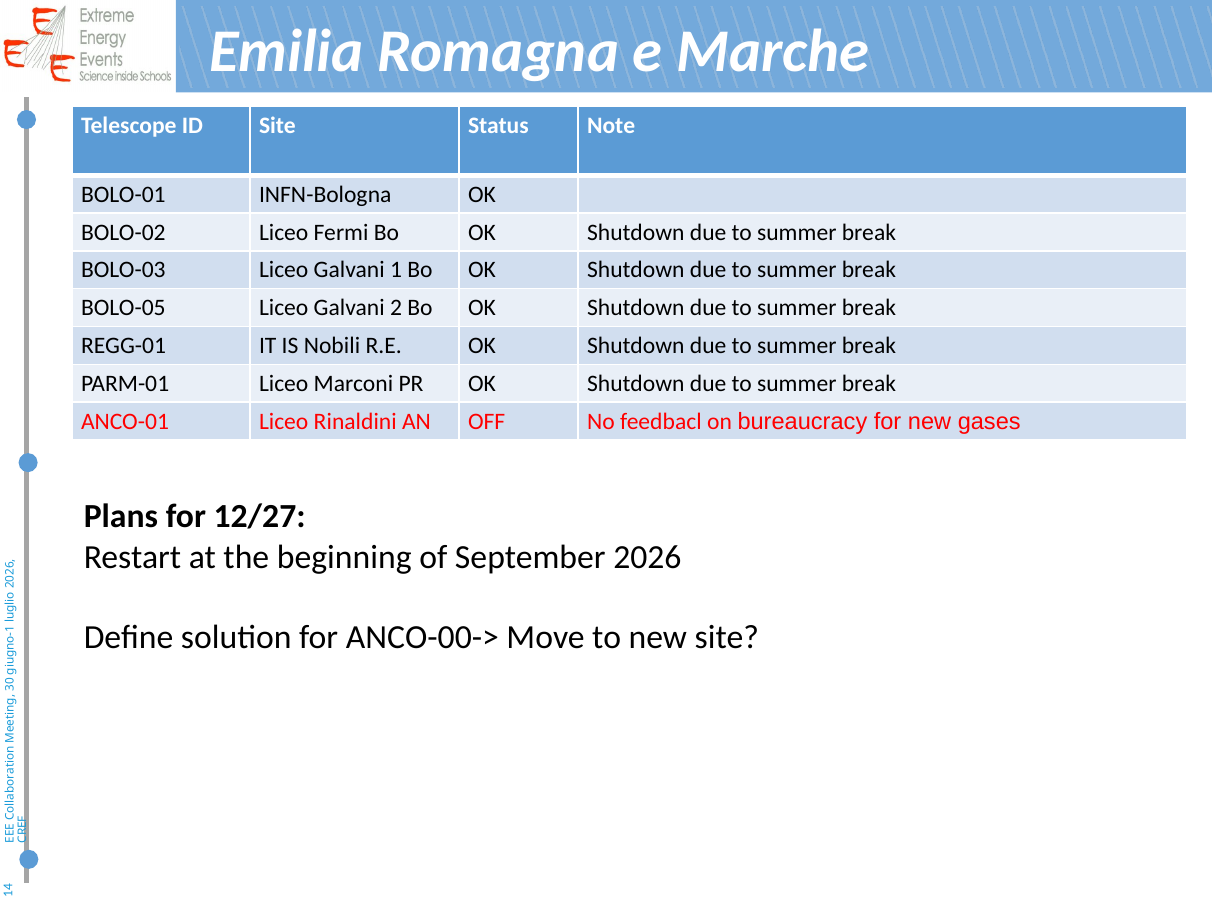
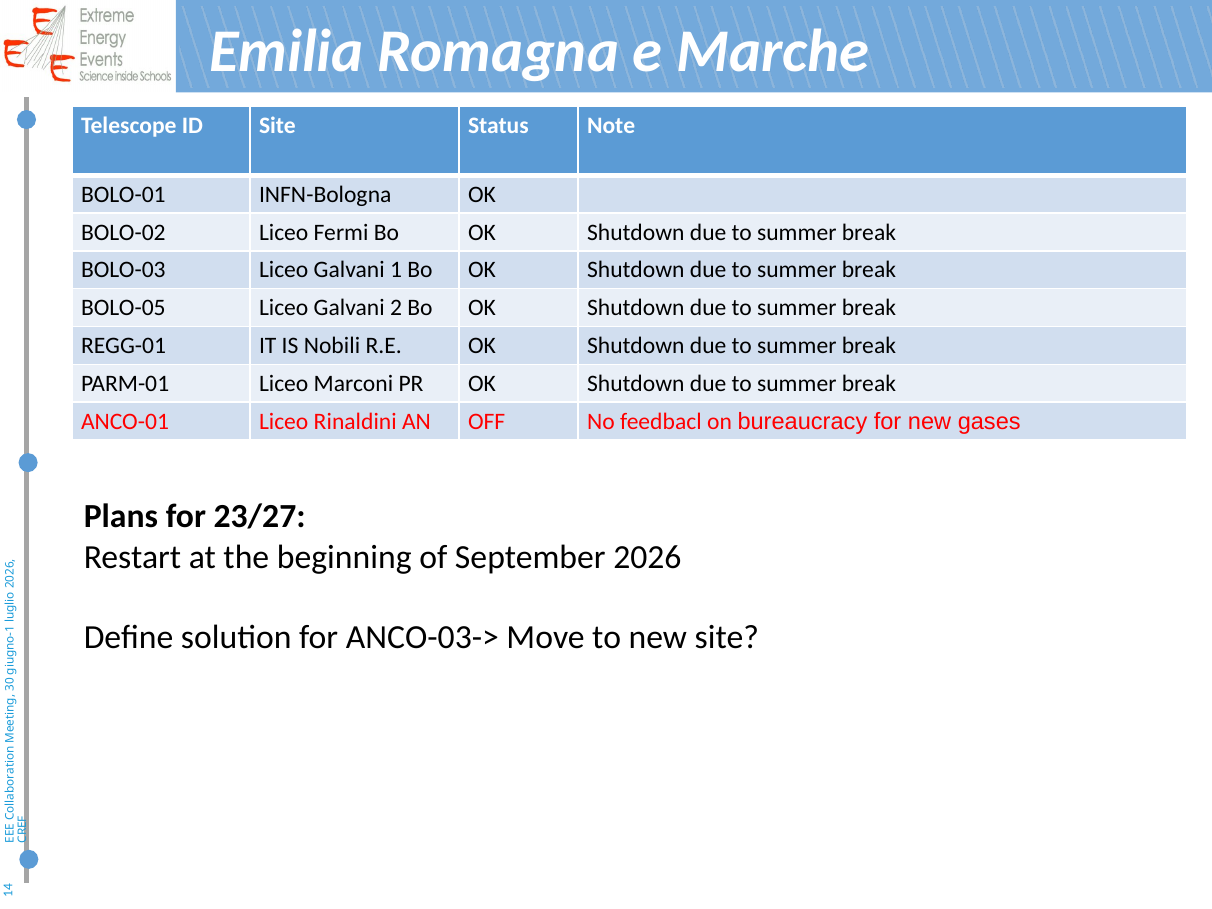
12/27: 12/27 -> 23/27 (260, 517)
ANCO-00->: ANCO-00-> -> ANCO-03-> (422, 638)
